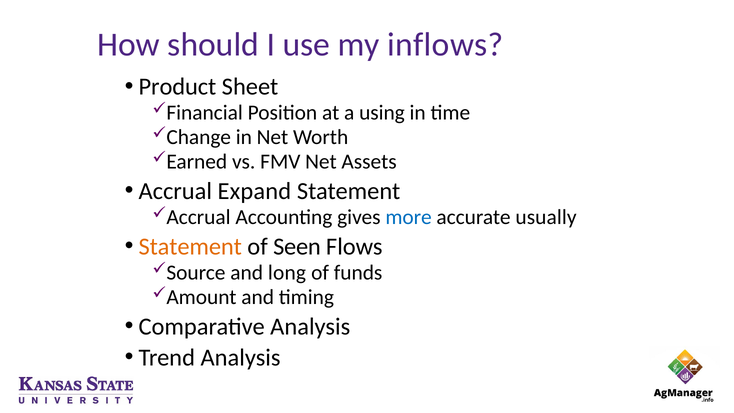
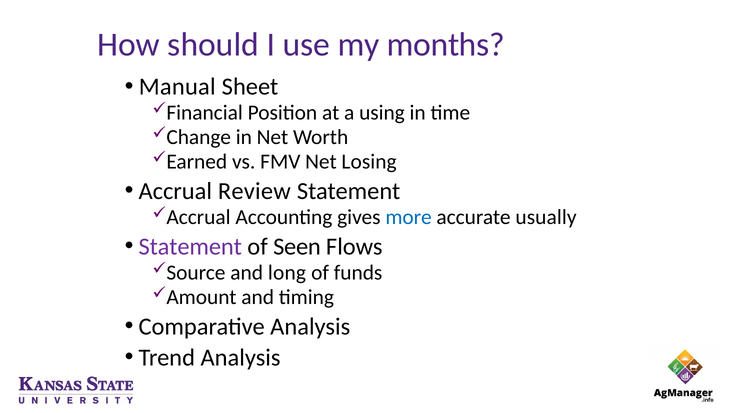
inflows: inflows -> months (446, 45)
Product: Product -> Manual (177, 87)
Assets: Assets -> Losing (369, 162)
Expand: Expand -> Review (254, 191)
Statement colour: orange -> purple (190, 247)
